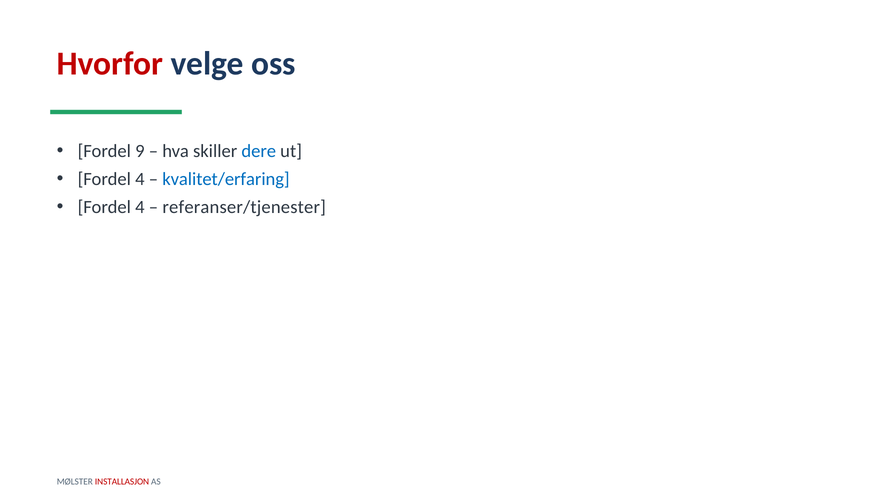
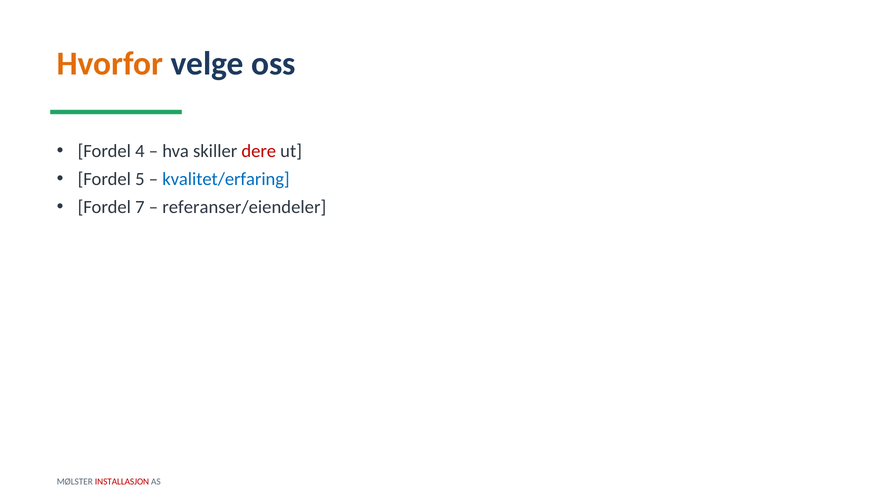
Hvorfor colour: red -> orange (110, 64)
9: 9 -> 4 (140, 151)
dere colour: blue -> red (259, 151)
4: 4 -> 5 (140, 179)
4: 4 -> 7 (140, 207)
referanser/tjenester: referanser/tjenester -> referanser/eiendeler (244, 207)
